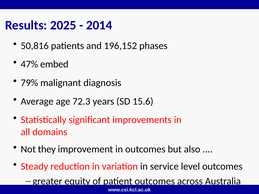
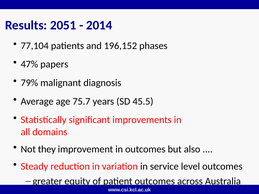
2025: 2025 -> 2051 (63, 25)
50,816: 50,816 -> 77,104 (35, 46)
embed: embed -> papers (54, 64)
72.3: 72.3 -> 75.7 (81, 101)
15.6: 15.6 -> 45.5 (143, 101)
